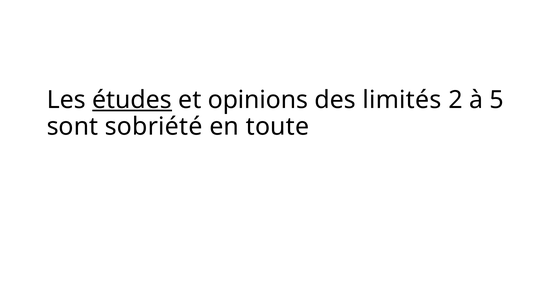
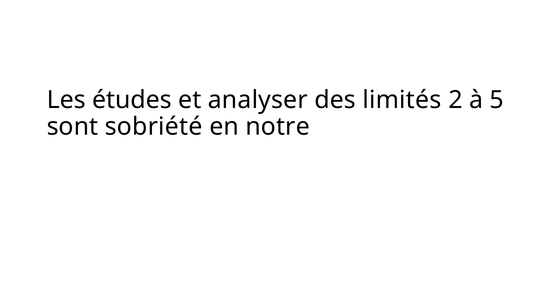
études underline: present -> none (132, 100)
opinions: opinions -> analyser (258, 100)
toute: toute -> notre (278, 127)
